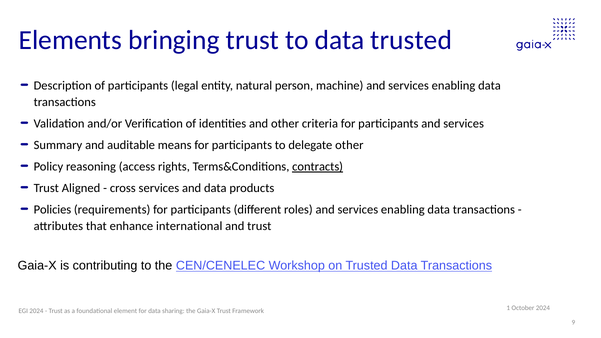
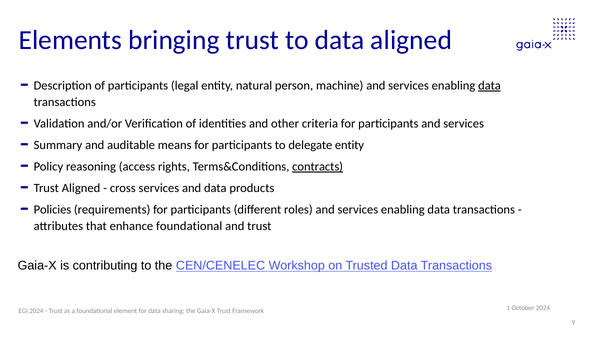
data trusted: trusted -> aligned (411, 40)
data underline: none -> present (489, 86)
delegate other: other -> entity (349, 145)
enhance international: international -> foundational (189, 226)
